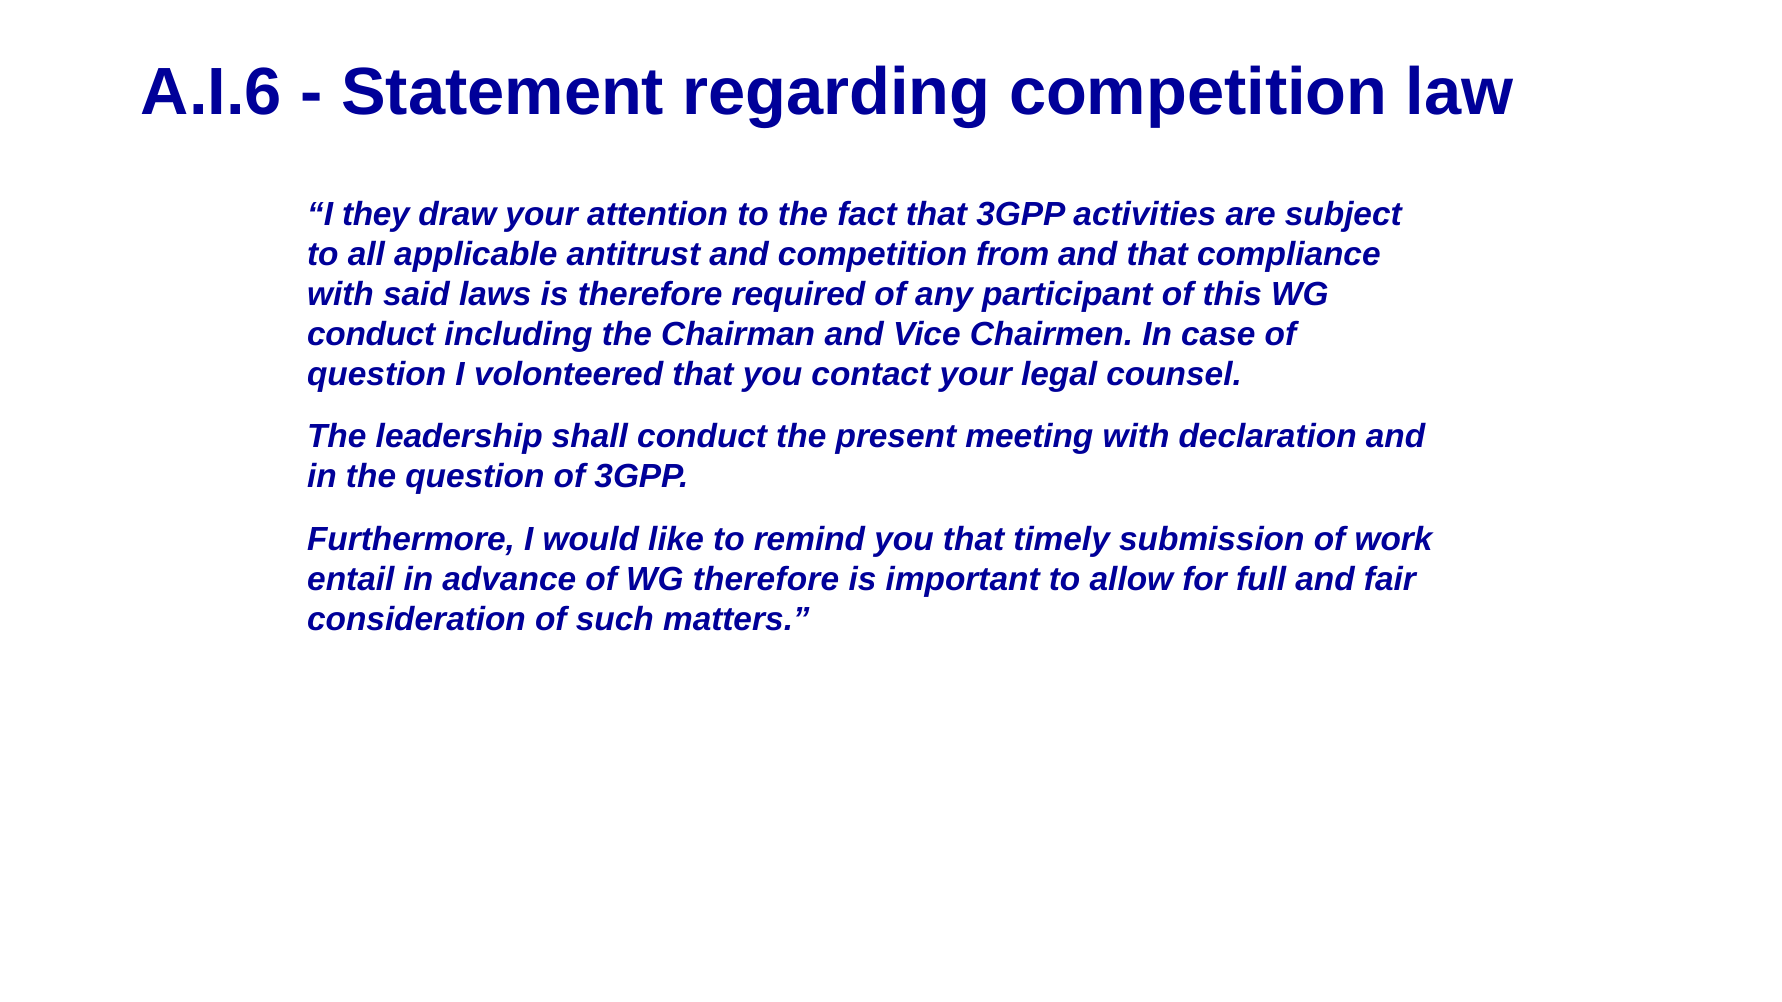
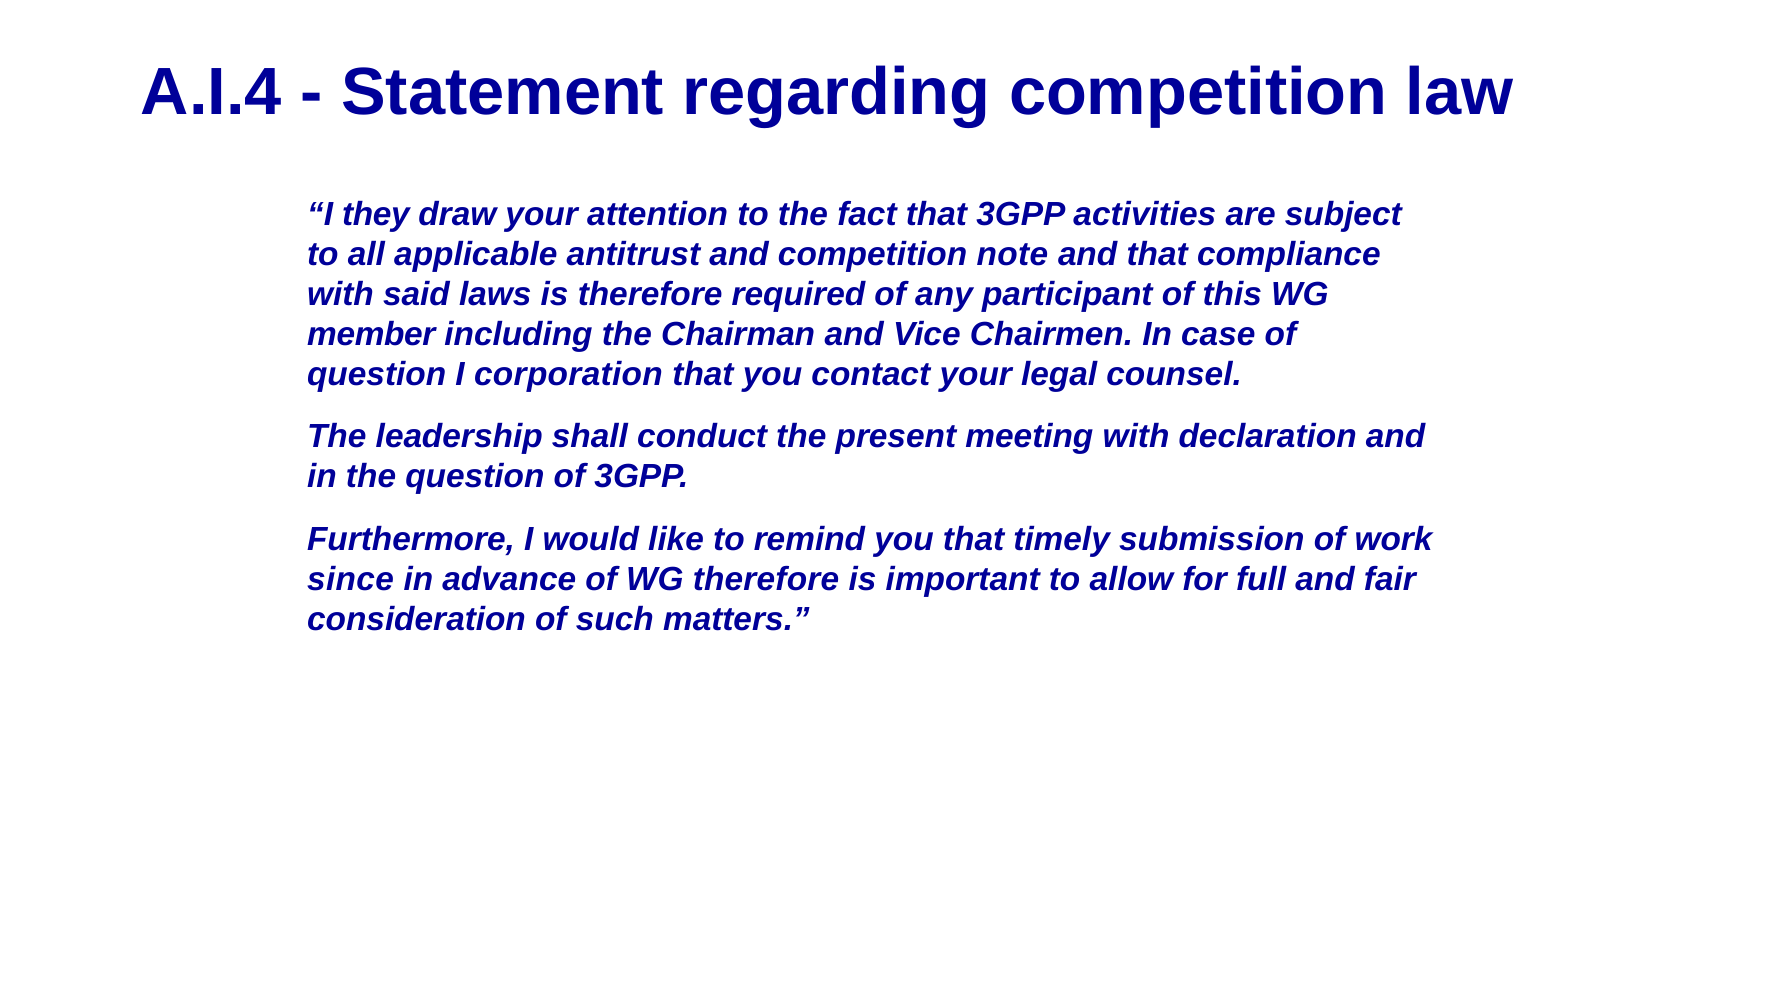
A.I.6: A.I.6 -> A.I.4 (211, 93)
from: from -> note (1012, 254)
conduct: conduct -> member (371, 335)
volonteered: volonteered -> corporation (568, 375)
entail: entail -> since (351, 580)
